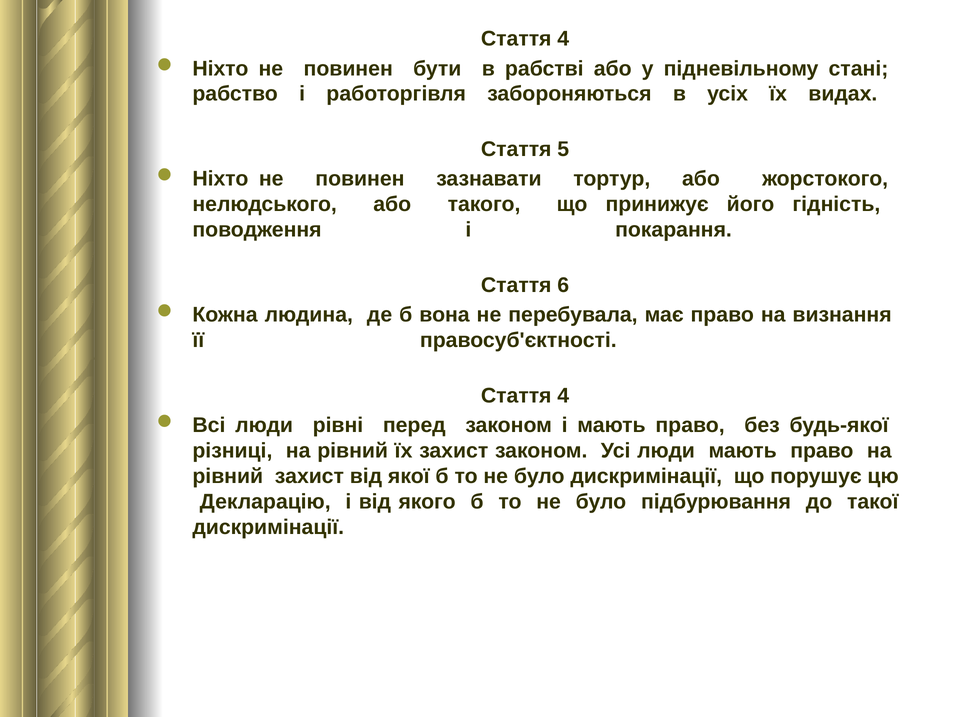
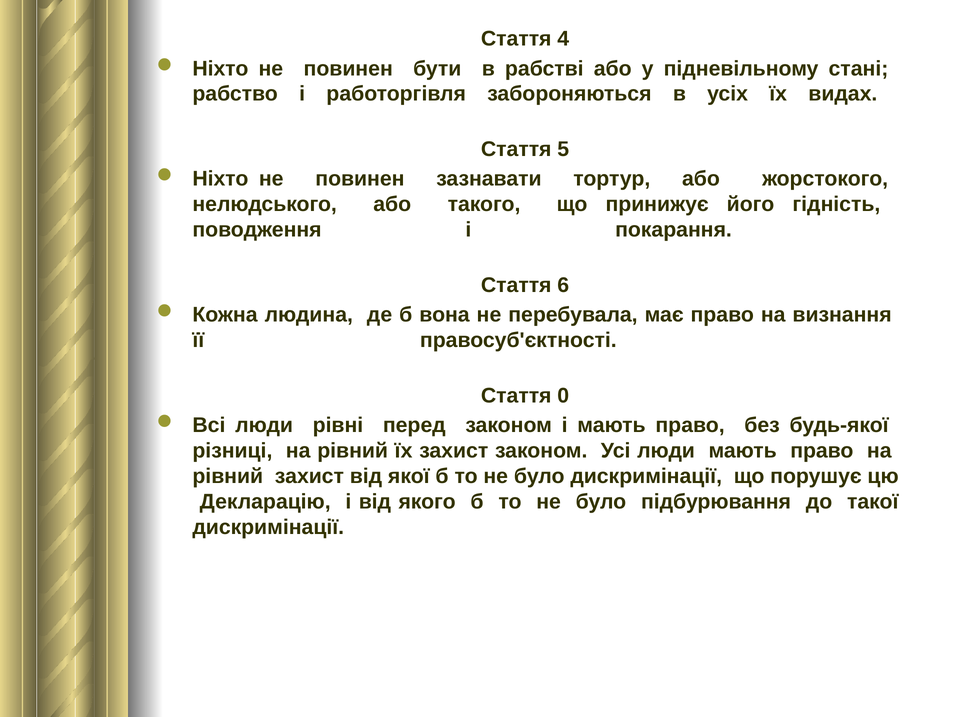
4: 4 -> 0 (563, 396)
